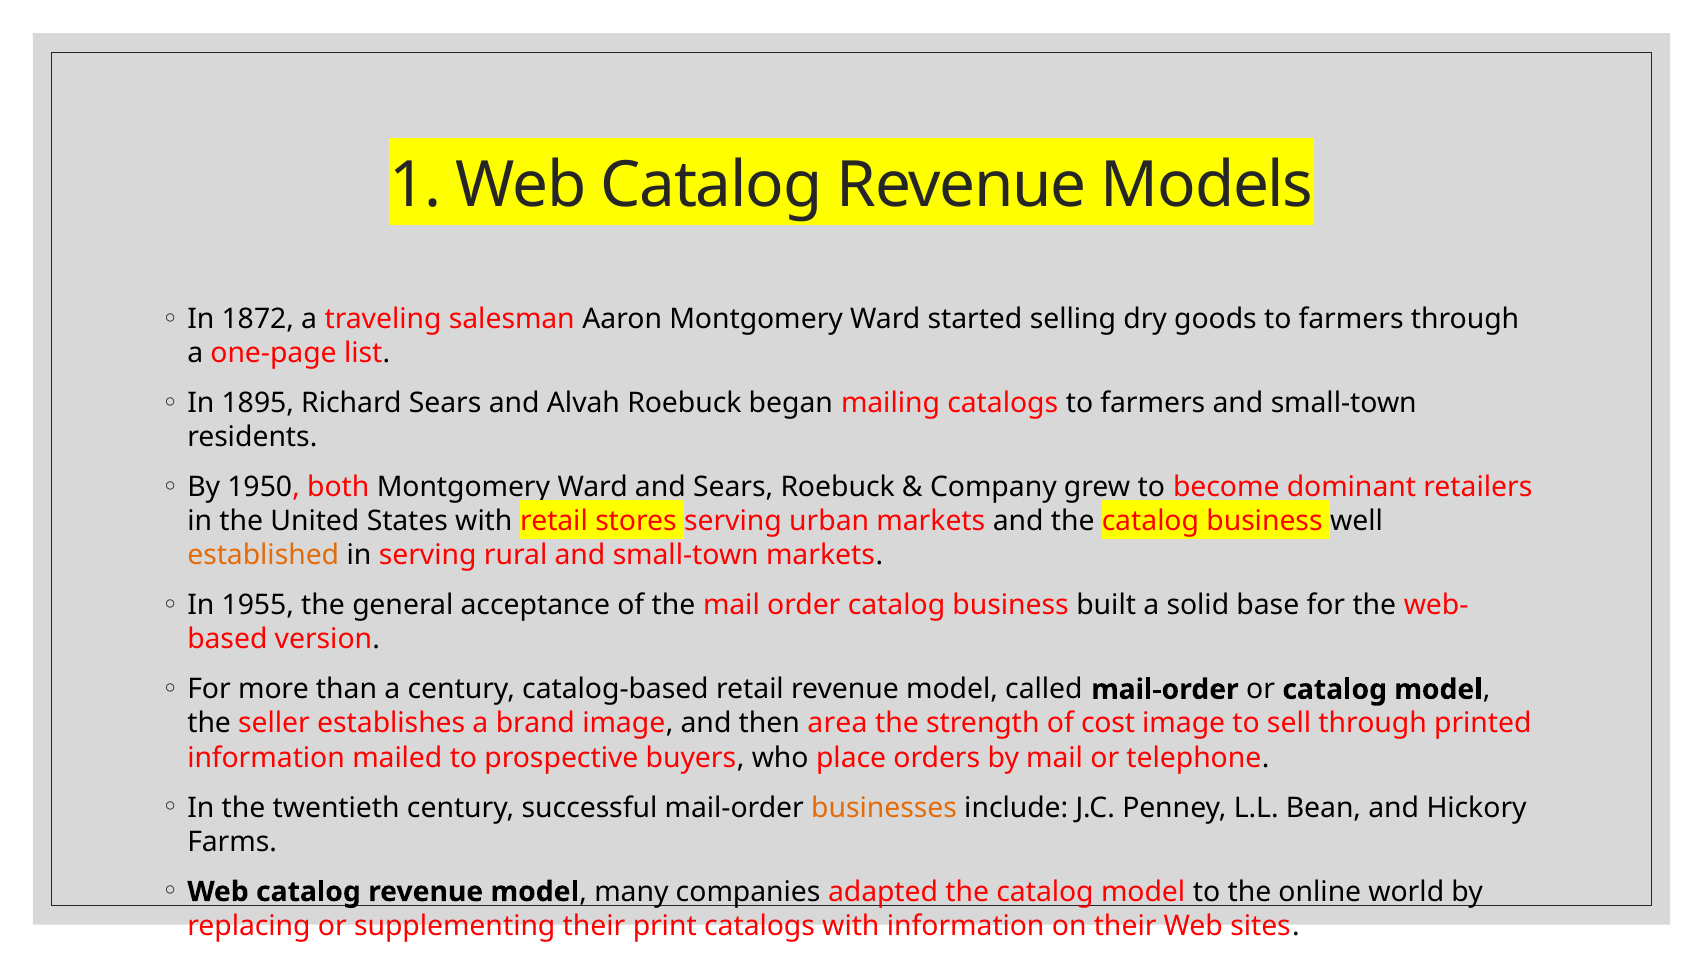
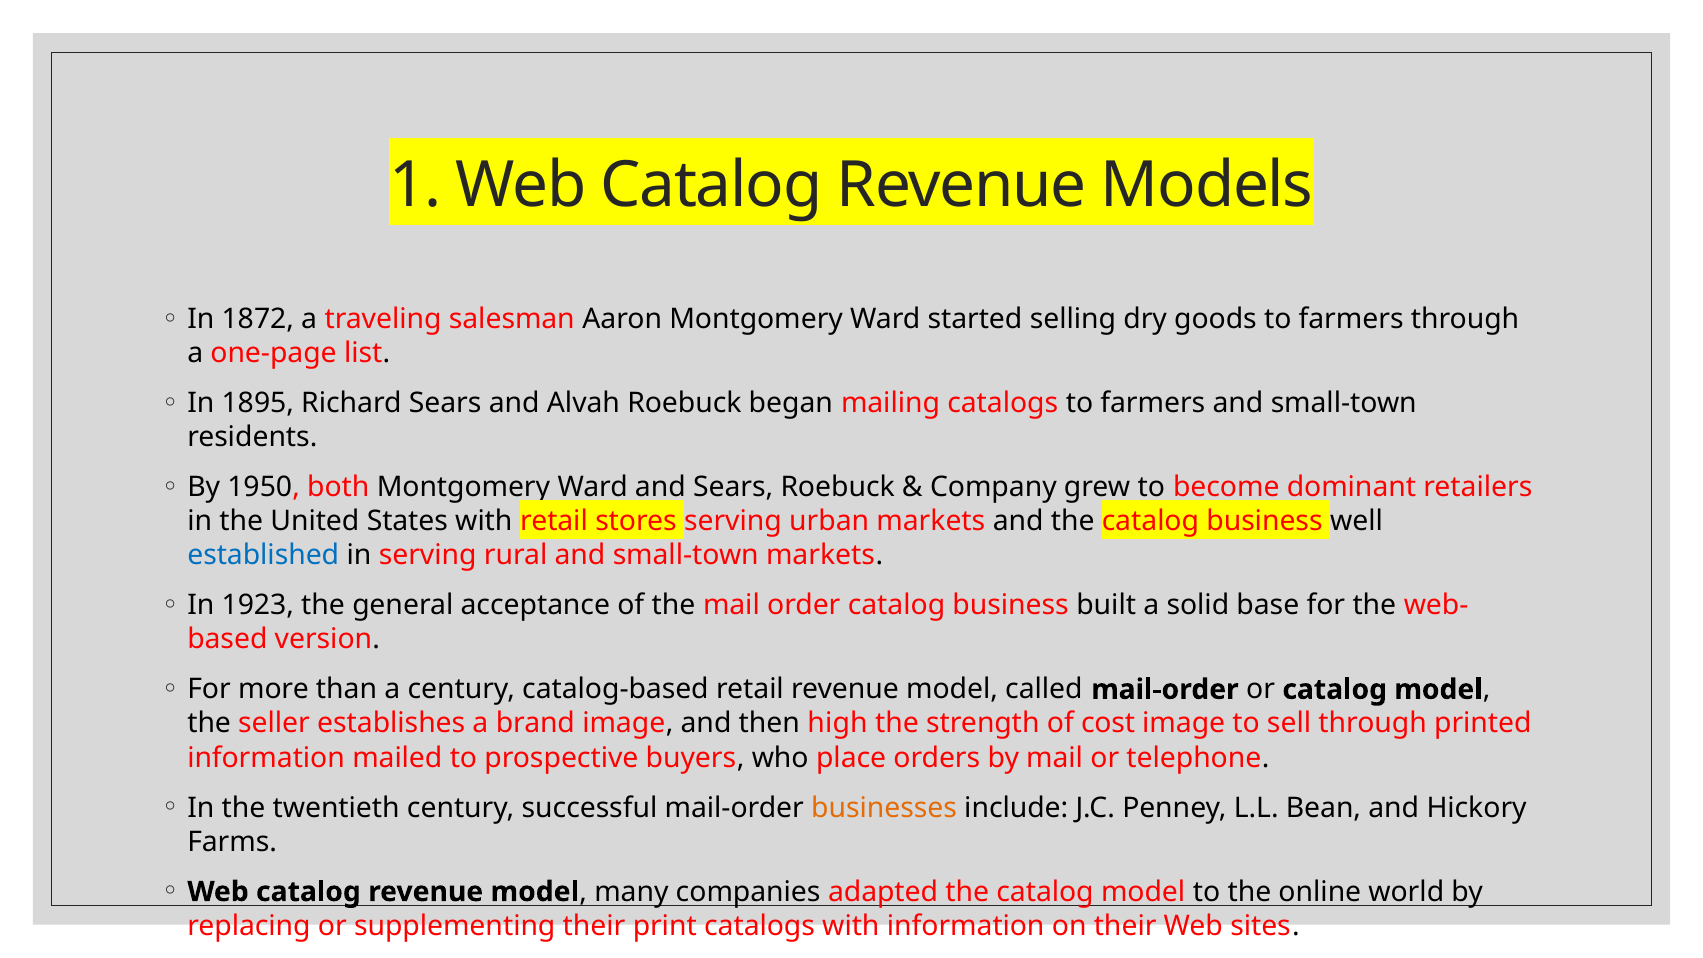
established colour: orange -> blue (263, 555)
1955: 1955 -> 1923 (258, 605)
area: area -> high (838, 724)
